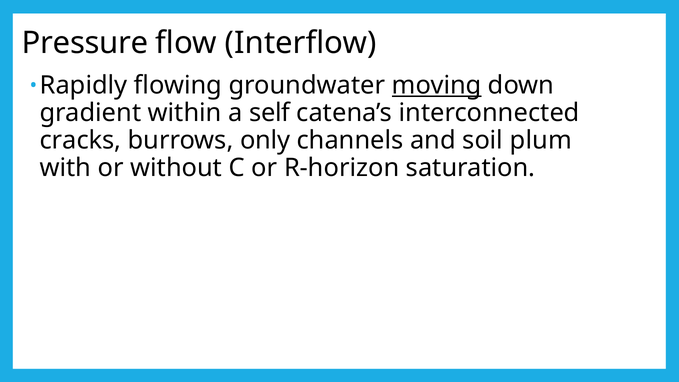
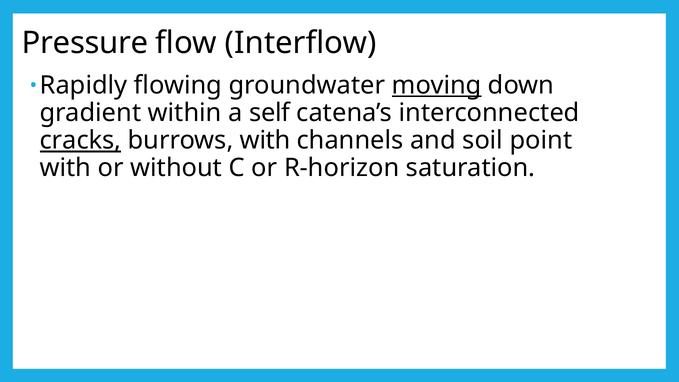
cracks underline: none -> present (80, 141)
burrows only: only -> with (265, 141)
plum: plum -> point (541, 141)
